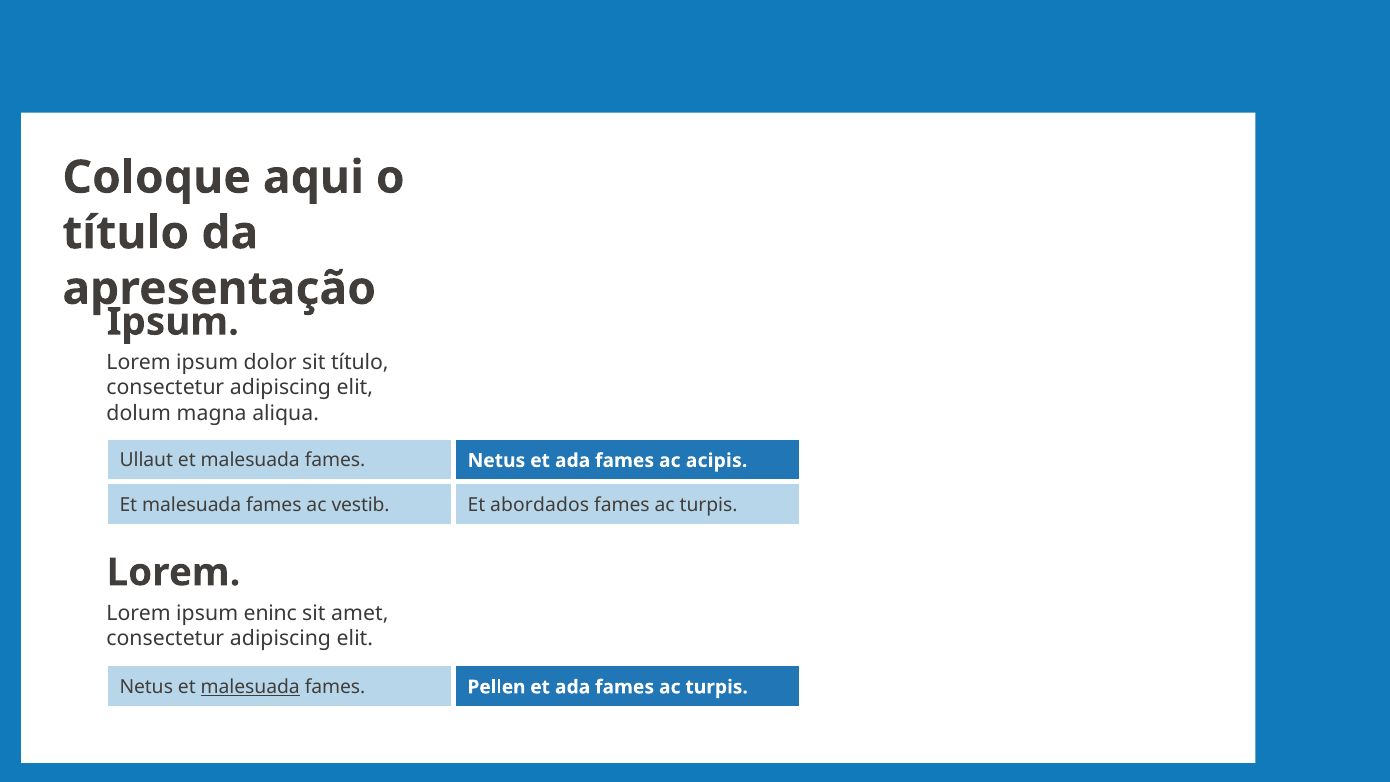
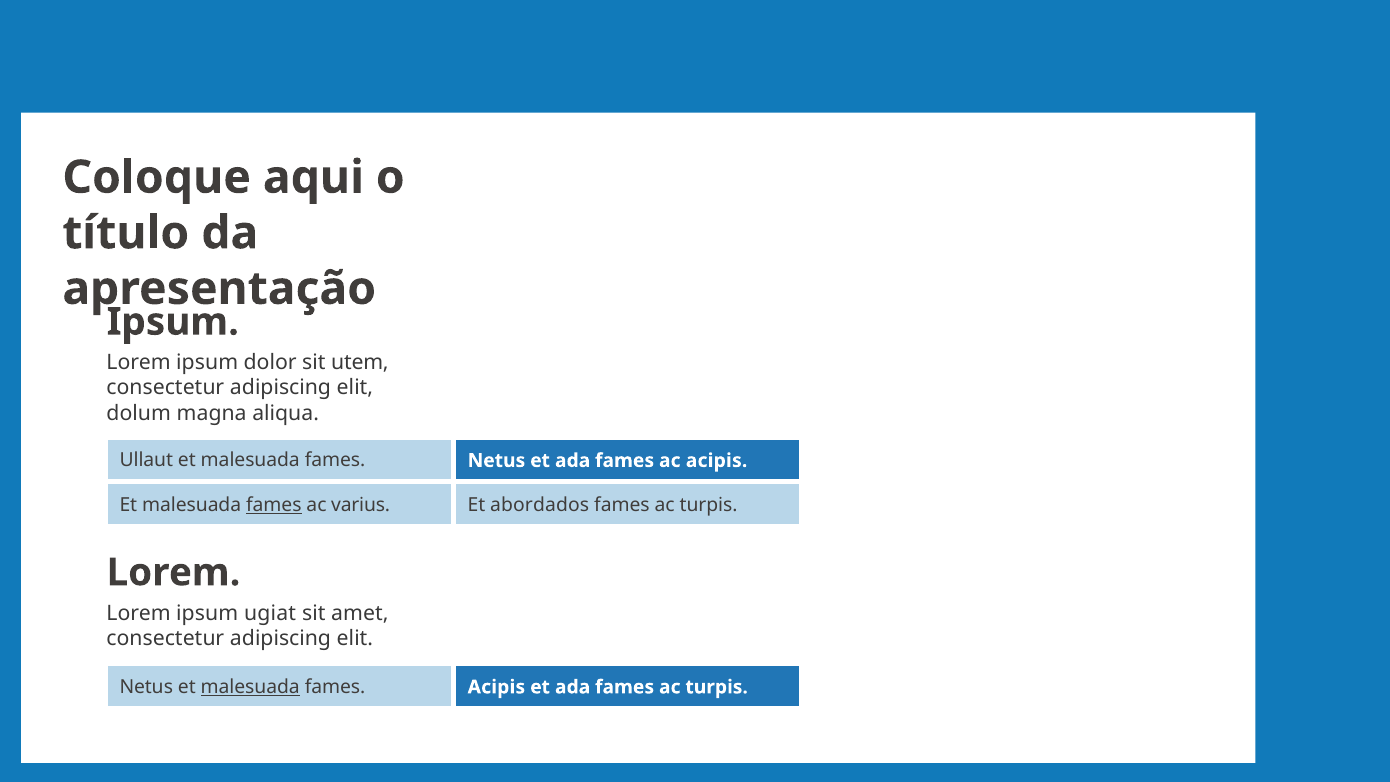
sit título: título -> utem (360, 362)
fames underline: none -> present (274, 505)
vestib: vestib -> varius (361, 505)
eninc: eninc -> ugiat (270, 613)
fames Pellen: Pellen -> Acipis (496, 687)
